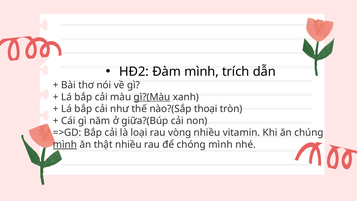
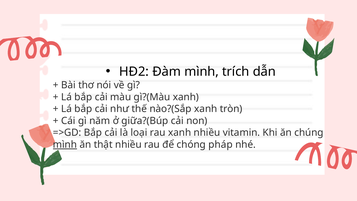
gì?(Màu underline: present -> none (152, 97)
nào?(Sắp thoại: thoại -> xanh (206, 109)
rau vòng: vòng -> xanh (180, 133)
chóng mình: mình -> pháp (221, 144)
